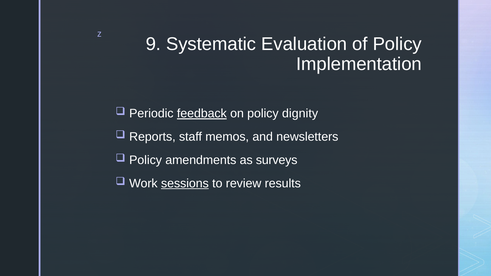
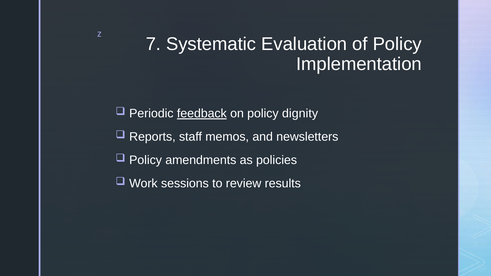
9: 9 -> 7 (153, 44)
surveys: surveys -> policies (277, 160)
sessions underline: present -> none (185, 184)
